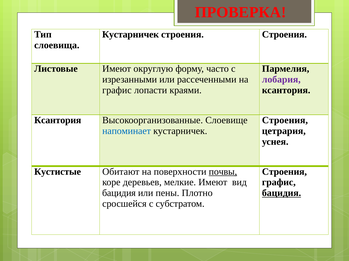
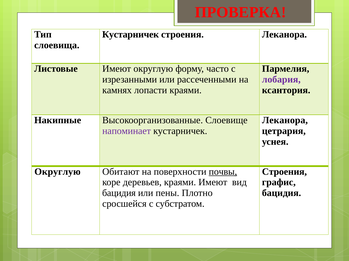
строения Строения: Строения -> Леканора (284, 35)
графис: графис -> камнях (117, 91)
Ксантория: Ксантория -> Накипные (58, 121)
Строения: Строения -> Леканора (285, 121)
напоминает colour: blue -> purple (127, 131)
Кустистые: Кустистые -> Округлую (57, 172)
деревьев мелкие: мелкие -> краями (180, 183)
бацидия underline: present -> none (282, 194)
